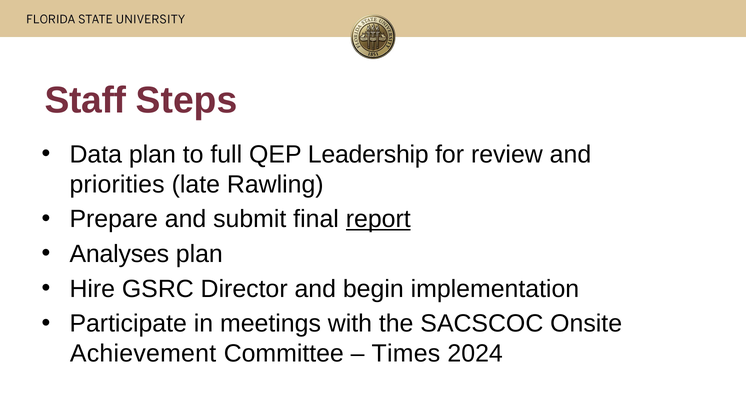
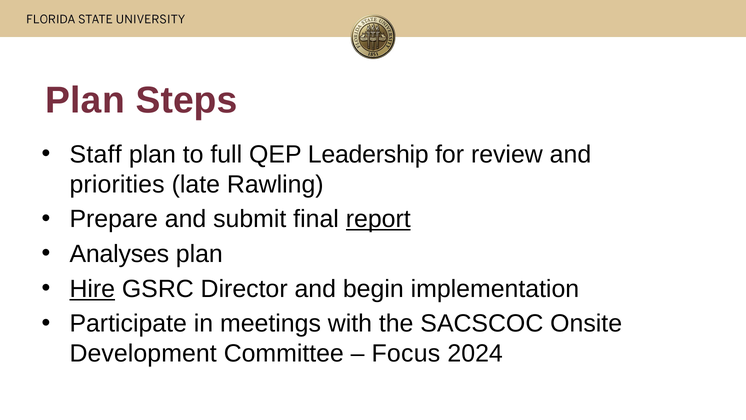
Staff: Staff -> Plan (85, 100)
Data: Data -> Staff (96, 154)
Hire underline: none -> present (92, 289)
Achievement: Achievement -> Development (143, 353)
Times: Times -> Focus (406, 353)
